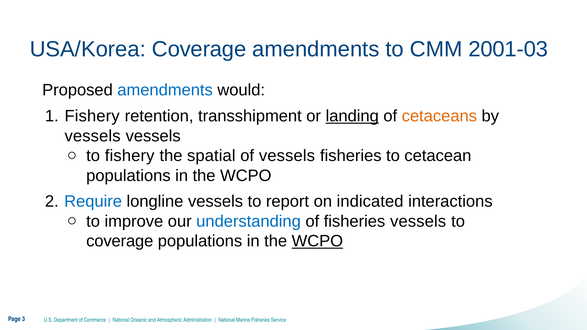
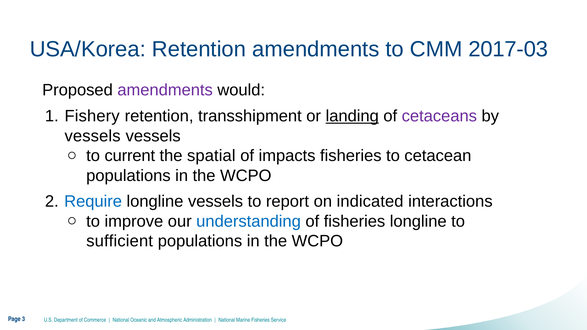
USA/Korea Coverage: Coverage -> Retention (199, 49)
2001-03: 2001-03 -> 2017-03 (508, 49)
amendments colour: blue -> purple (165, 90)
cetaceans colour: orange -> purple (439, 116)
to fishery: fishery -> current (130, 156)
of vessels: vessels -> impacts (287, 156)
fisheries vessels: vessels -> longline (418, 221)
coverage: coverage -> sufficient (120, 241)
WCPO underline: present -> none (317, 241)
